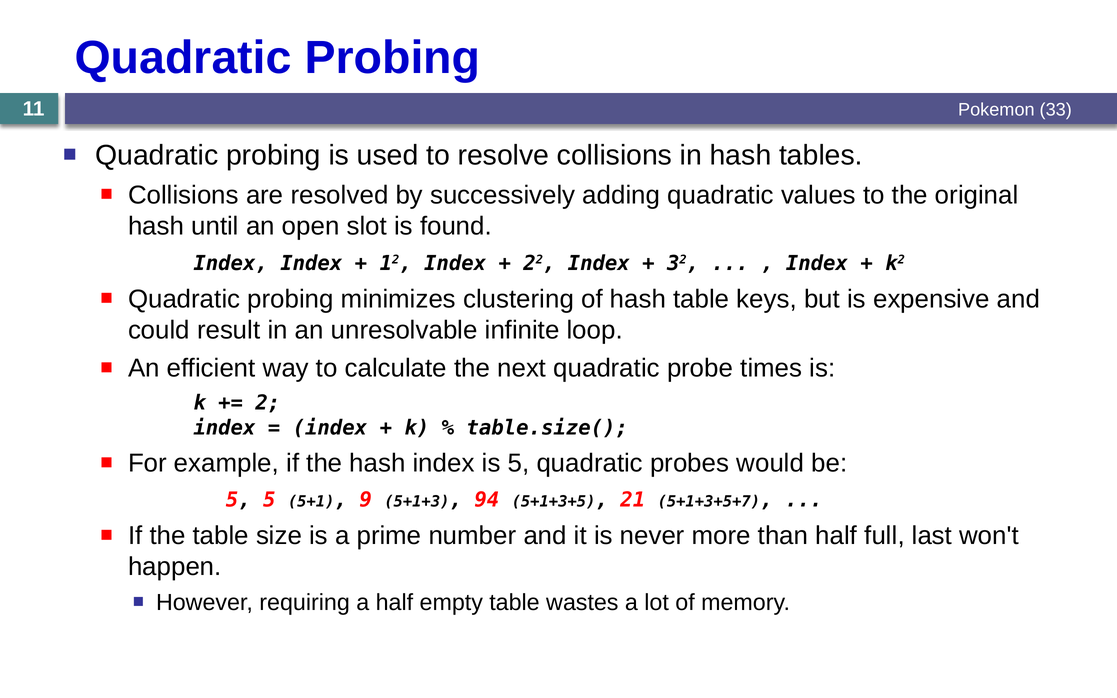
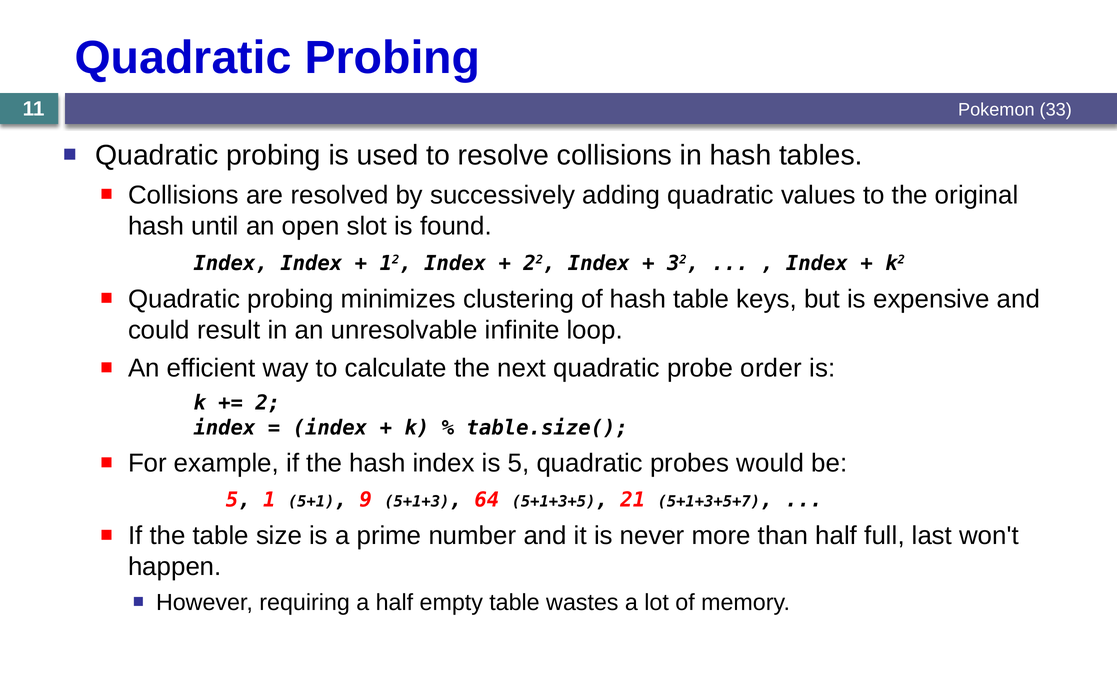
times: times -> order (771, 368)
5 5: 5 -> 1 (269, 500)
94: 94 -> 64 (487, 500)
